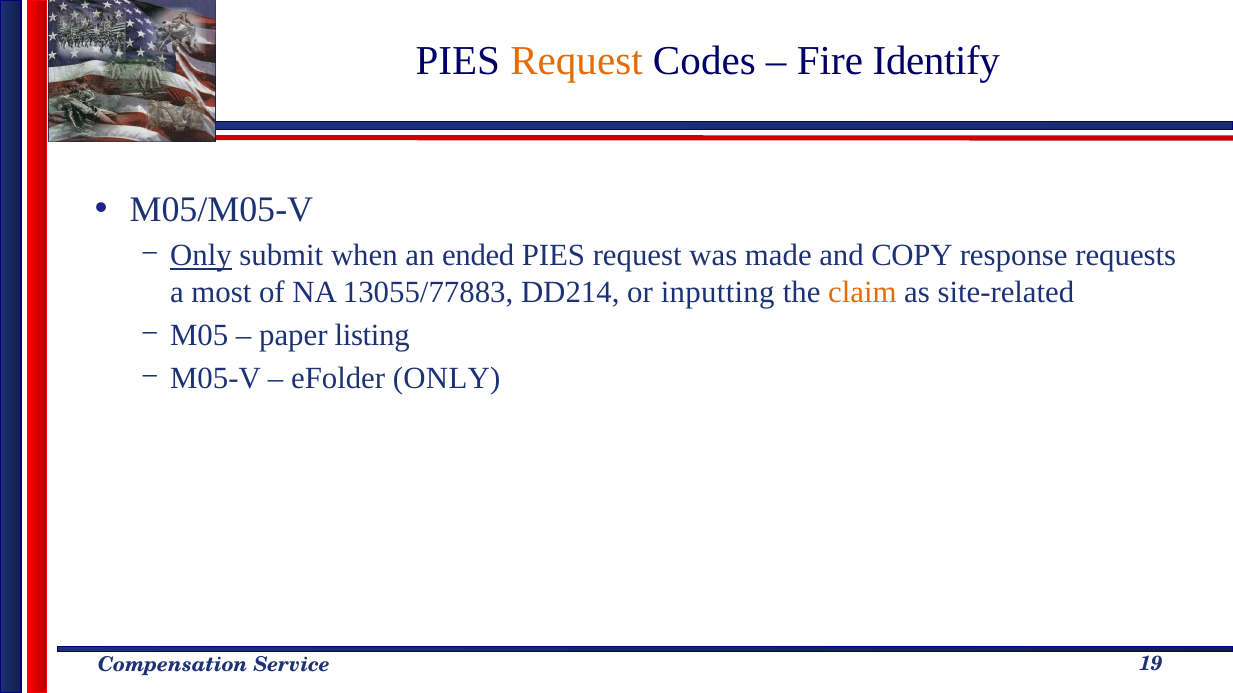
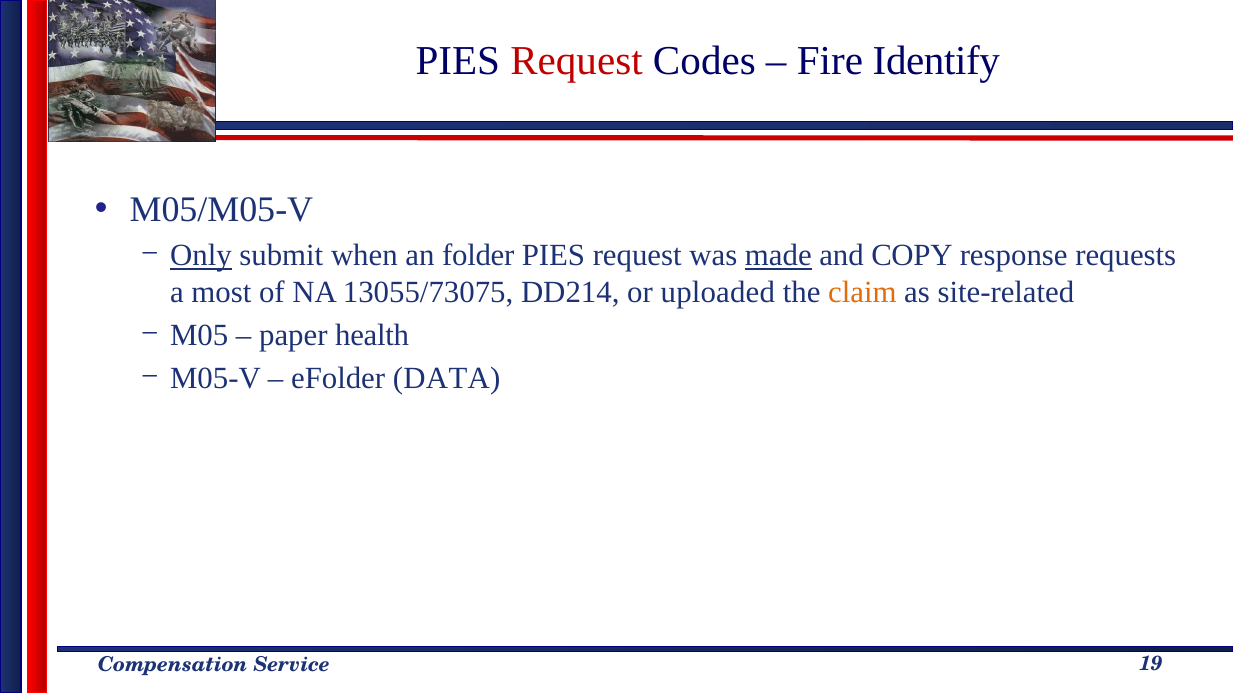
Request colour: orange -> red (576, 61)
ended: ended -> folder (478, 256)
made underline: none -> present (778, 256)
13055/77883: 13055/77883 -> 13055/73075 (428, 293)
inputting: inputting -> uploaded (718, 293)
listing: listing -> health (372, 336)
eFolder ONLY: ONLY -> DATA (447, 379)
